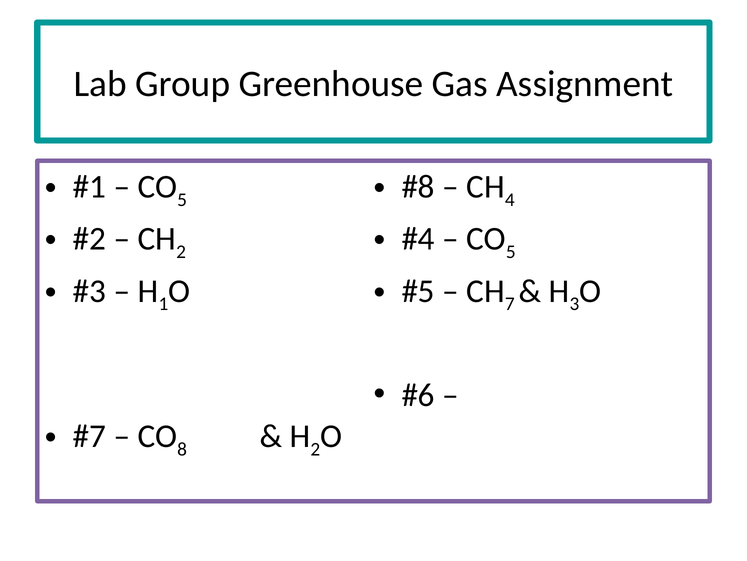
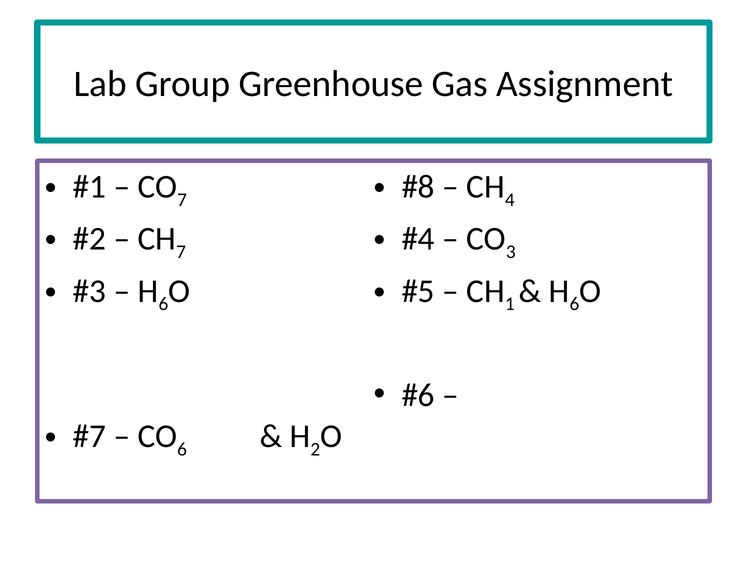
5: 5 -> 7 (182, 200)
2: 2 -> 7 (181, 252)
5: 5 -> 3 (511, 252)
1: 1 -> 6 (163, 304)
7: 7 -> 1 (510, 304)
3: 3 -> 6 (574, 304)
8: 8 -> 6 (182, 449)
